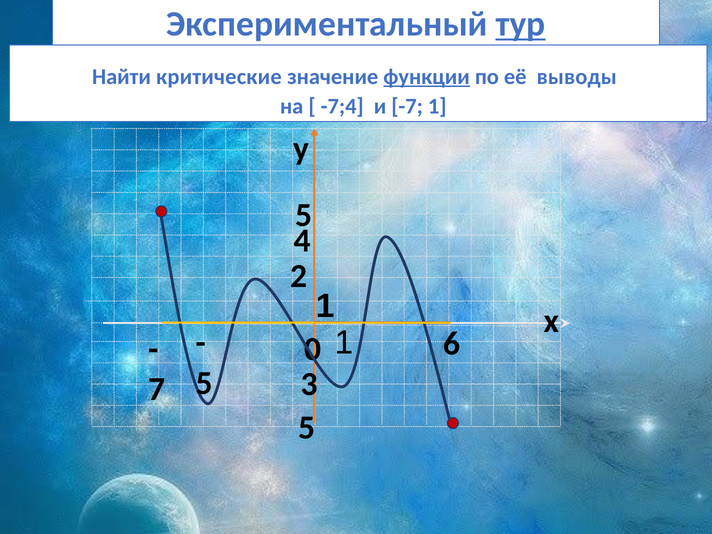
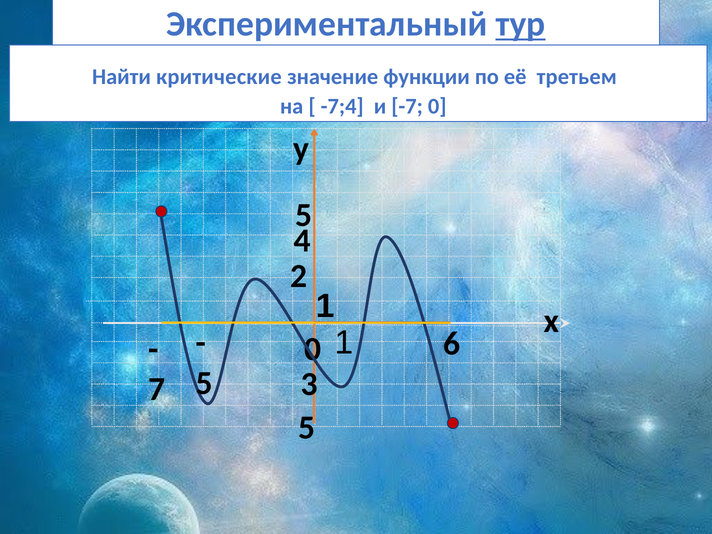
функции underline: present -> none (427, 77)
выводы: выводы -> третьем (577, 77)
-7 1: 1 -> 0 (437, 106)
